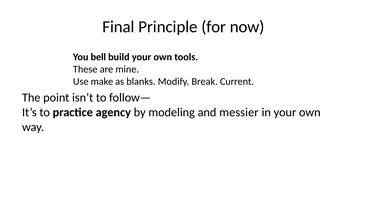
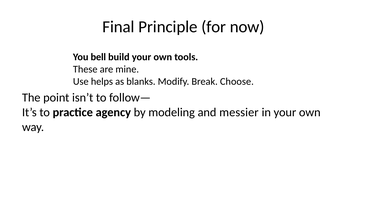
make: make -> helps (102, 81)
Current: Current -> Choose (237, 81)
